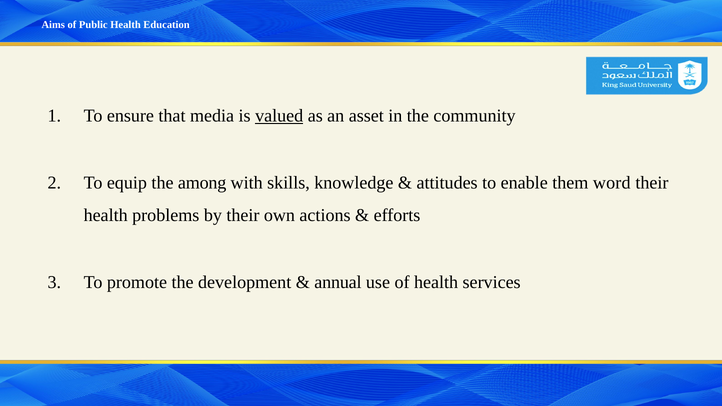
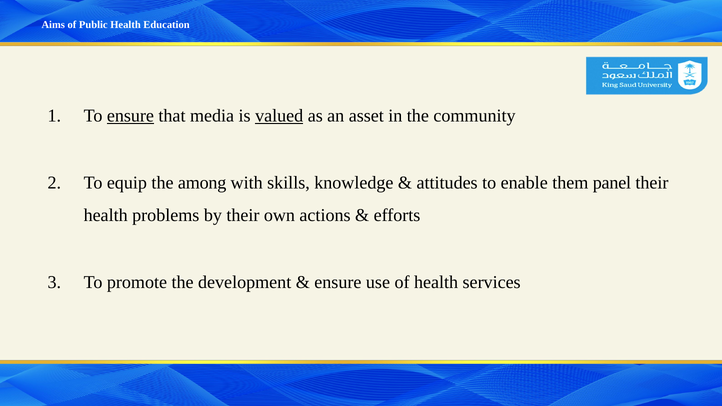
ensure underline: none -> present (130, 116)
word: word -> panel (612, 183)
annual: annual -> ensure (338, 282)
